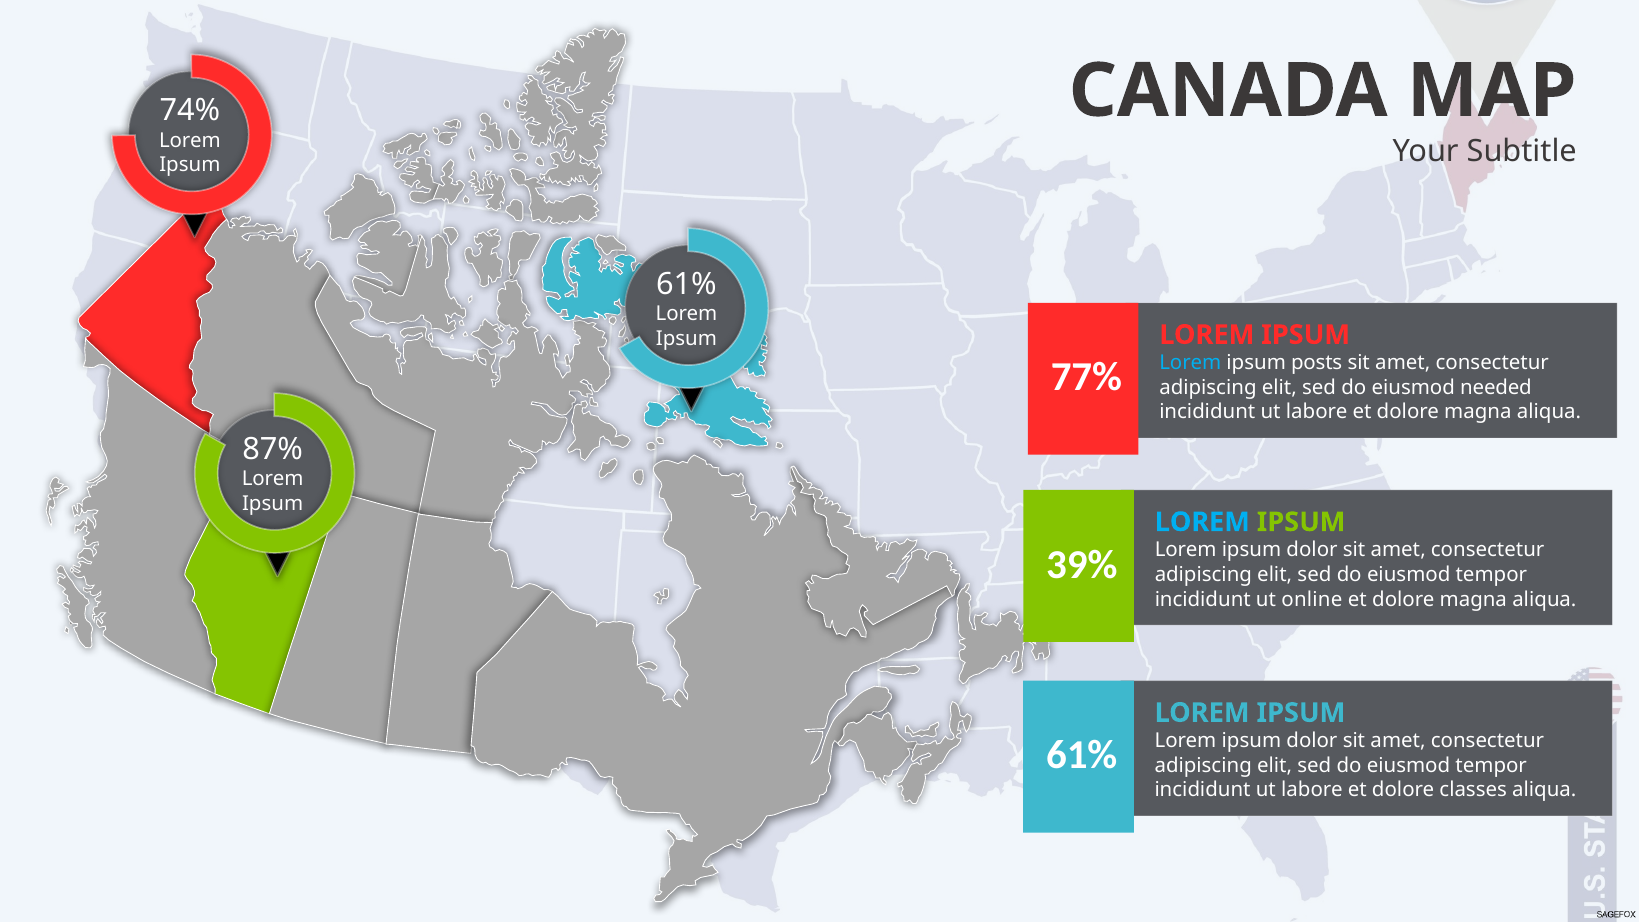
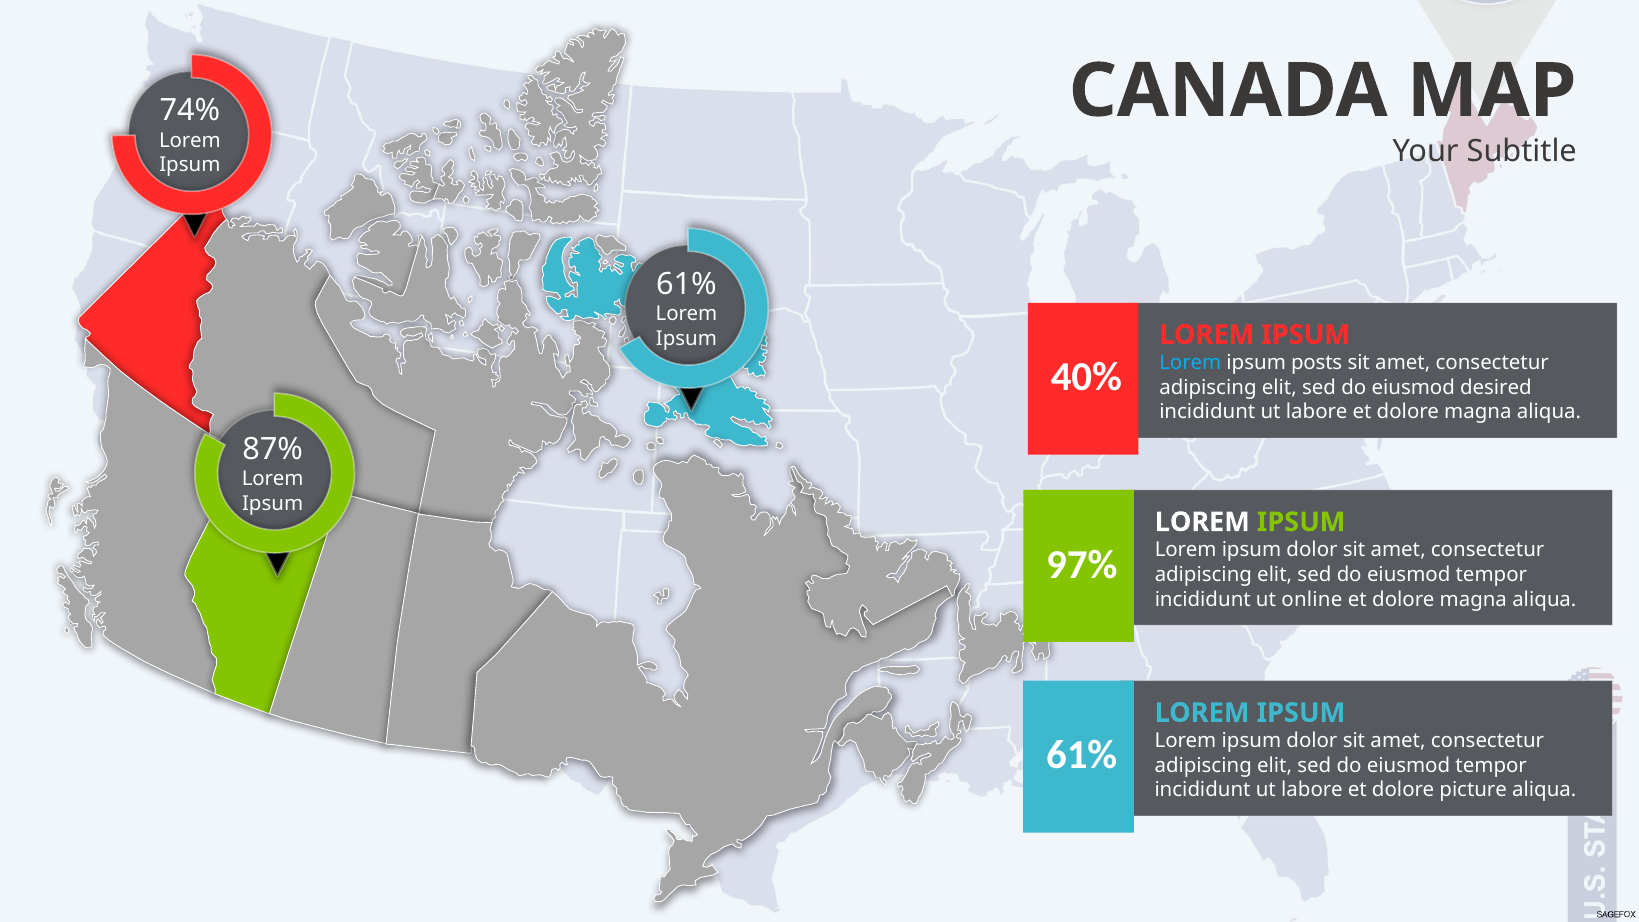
77%: 77% -> 40% (1086, 377)
needed: needed -> desired (1496, 388)
LOREM colour: light blue -> white (1202, 522)
39%: 39% -> 97% (1082, 565)
classes: classes -> picture (1473, 790)
